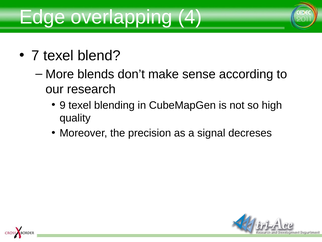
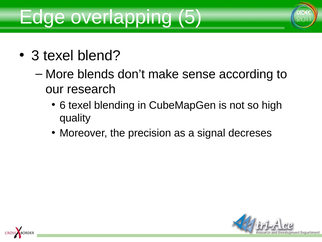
4: 4 -> 5 (190, 17)
7: 7 -> 3 (35, 55)
9: 9 -> 6 (63, 105)
